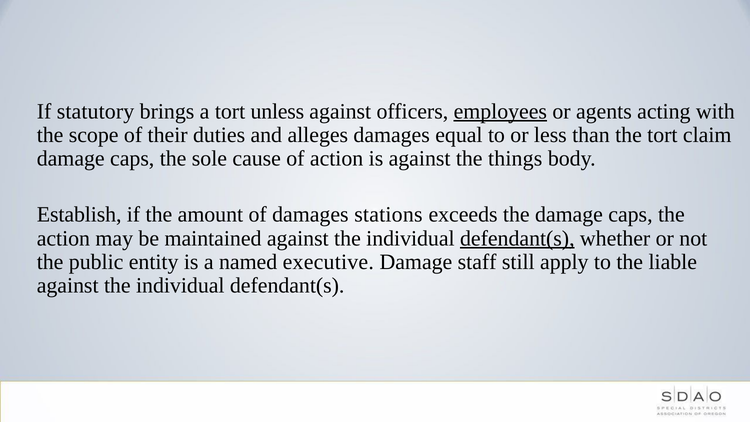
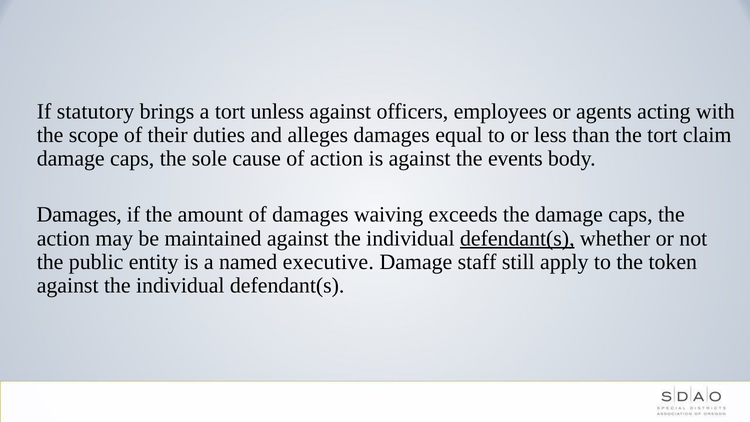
employees underline: present -> none (500, 111)
things: things -> events (515, 158)
Establish: Establish -> Damages (79, 215)
stations: stations -> waiving (389, 215)
liable: liable -> token (673, 262)
